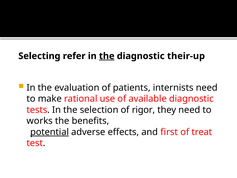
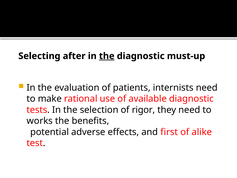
refer: refer -> after (74, 56)
their-up: their-up -> must-up (186, 56)
potential underline: present -> none (50, 132)
treat: treat -> alike (202, 132)
